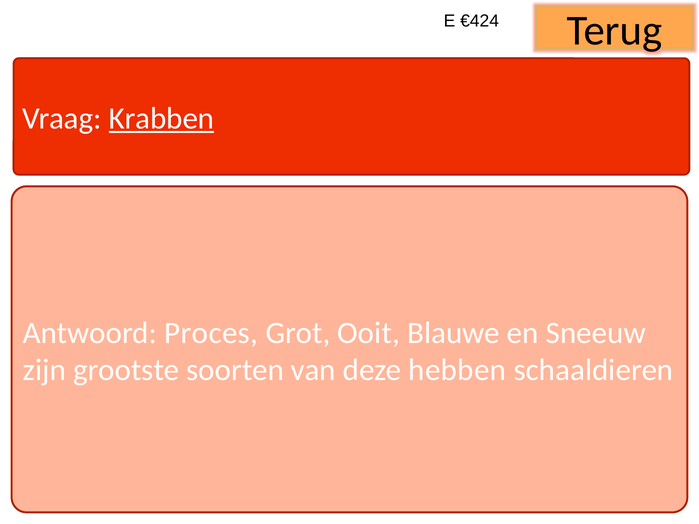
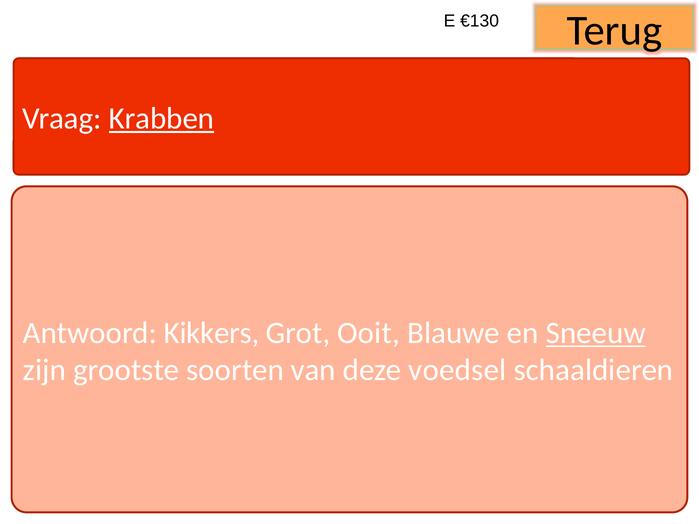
€424: €424 -> €130 (480, 21)
Proces: Proces -> Kikkers (212, 333)
Sneeuw underline: none -> present (596, 333)
hebben: hebben -> voedsel (457, 370)
